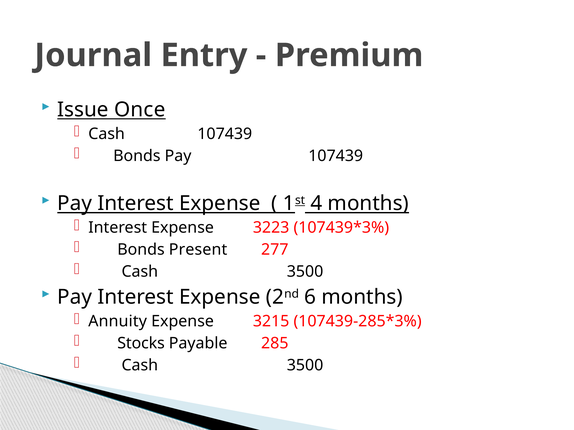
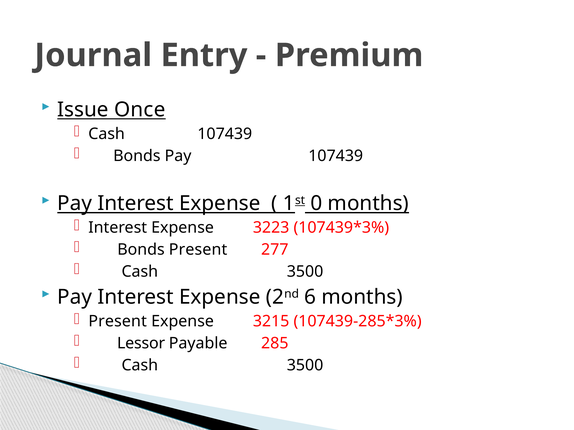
4: 4 -> 0 (316, 204)
Annuity: Annuity -> Present (118, 322)
Stocks: Stocks -> Lessor (141, 344)
